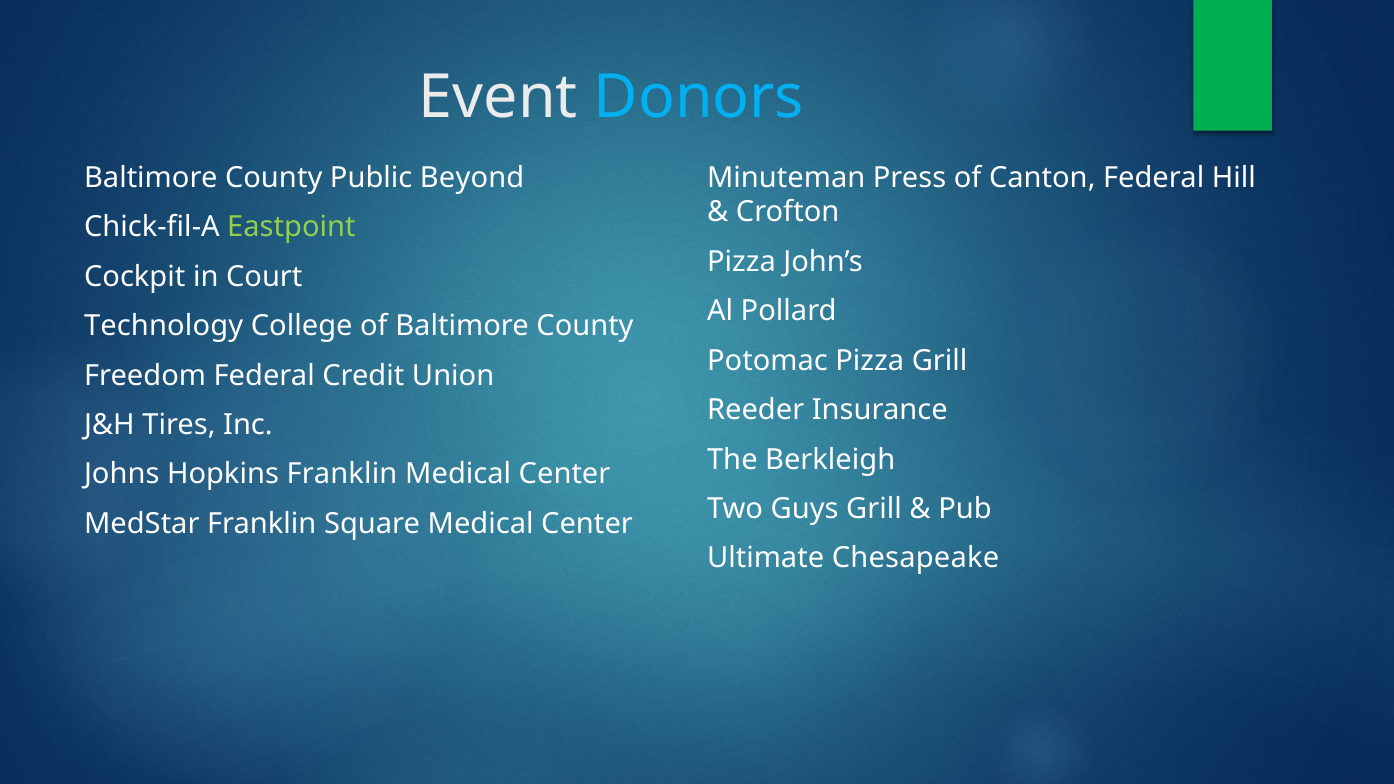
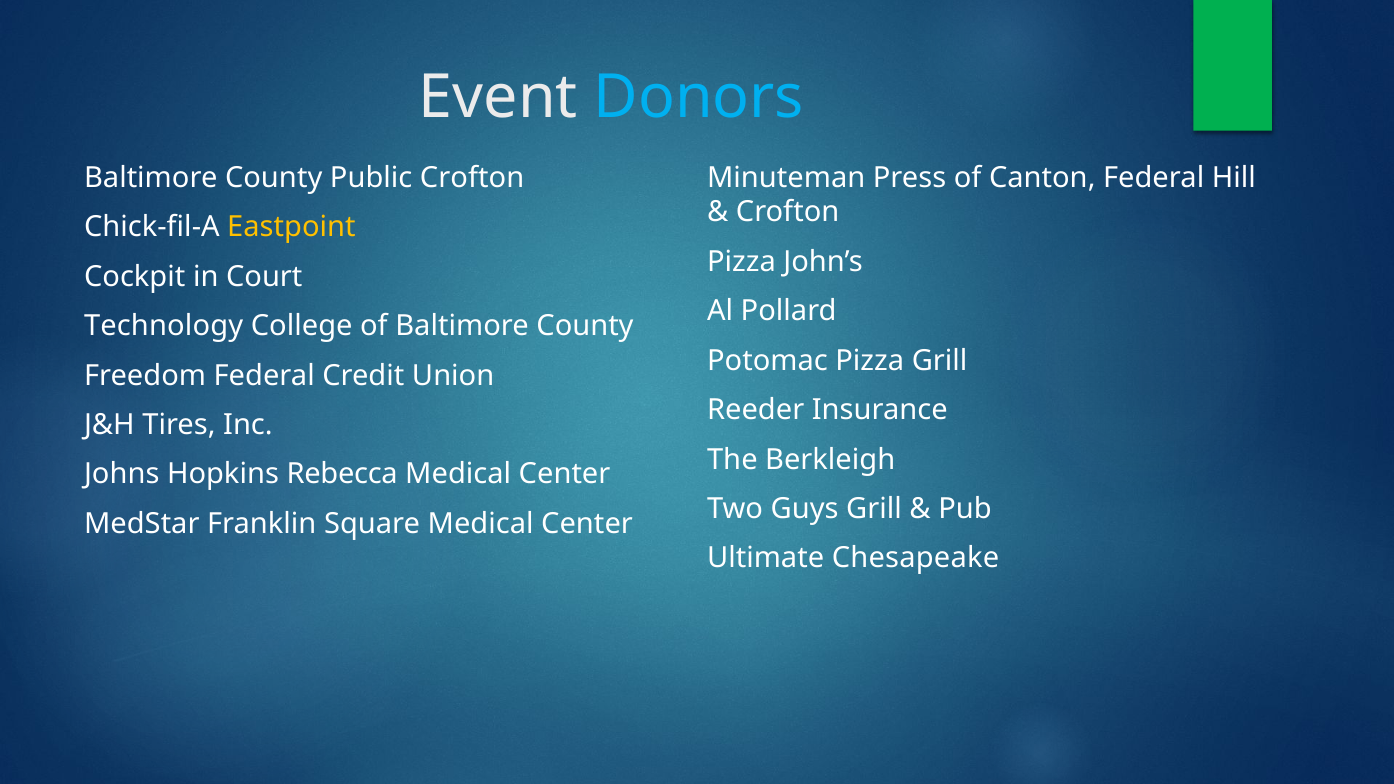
Public Beyond: Beyond -> Crofton (472, 178)
Eastpoint colour: light green -> yellow (291, 227)
Hopkins Franklin: Franklin -> Rebecca (342, 474)
